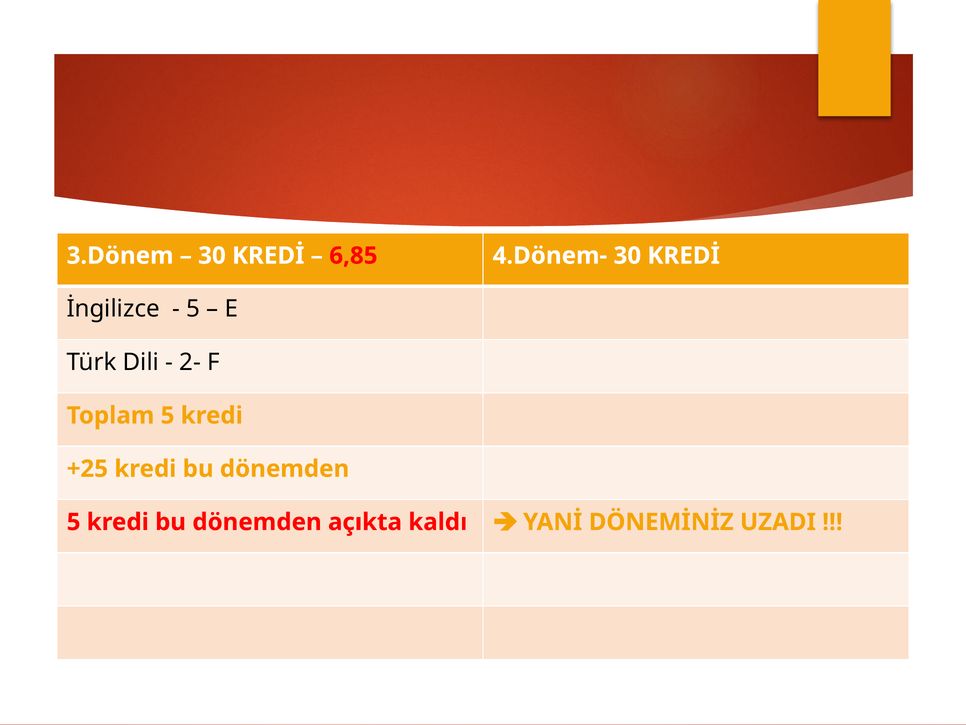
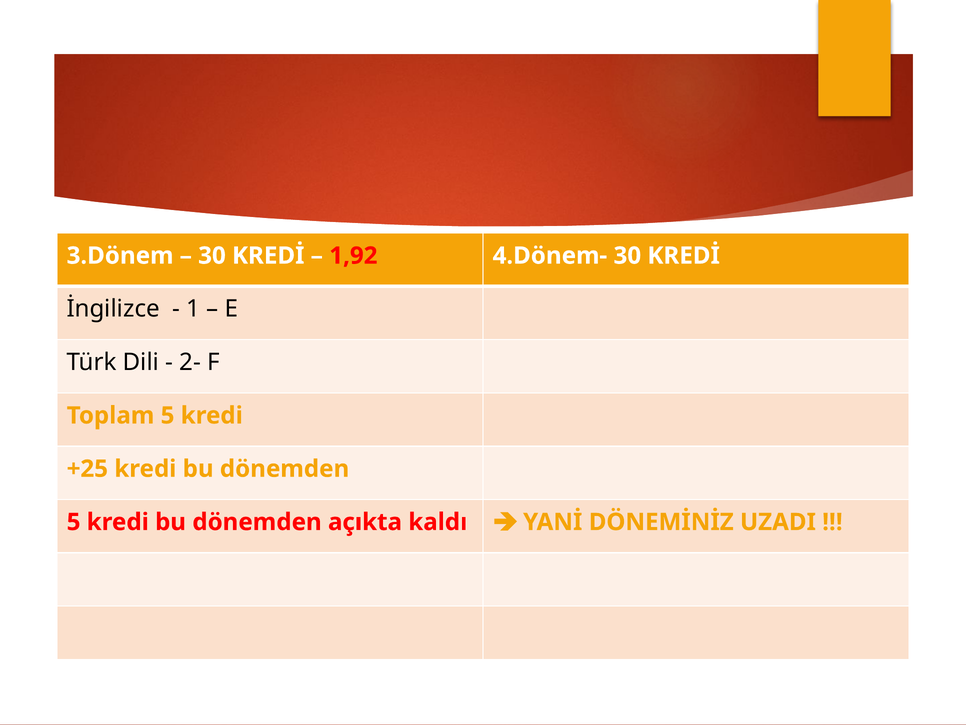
6,85: 6,85 -> 1,92 (353, 256)
5: 5 -> 1 (193, 309)
